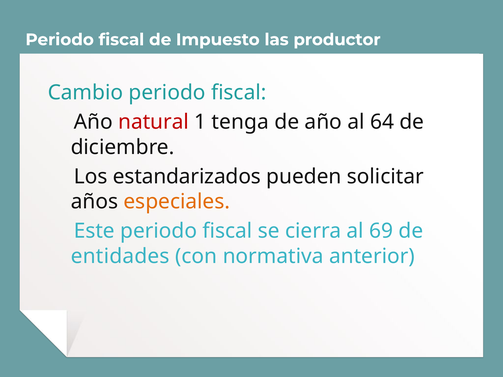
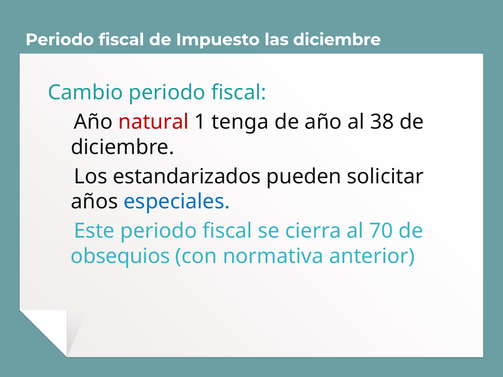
las productor: productor -> diciembre (337, 40)
64: 64 -> 38 (382, 122)
especiales colour: orange -> blue (177, 202)
69: 69 -> 70 (381, 231)
entidades: entidades -> obsequios (120, 256)
